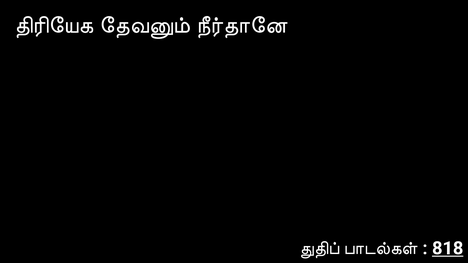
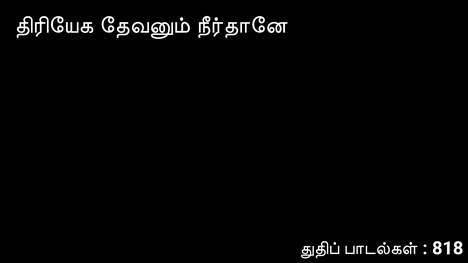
818 underline: present -> none (448, 249)
